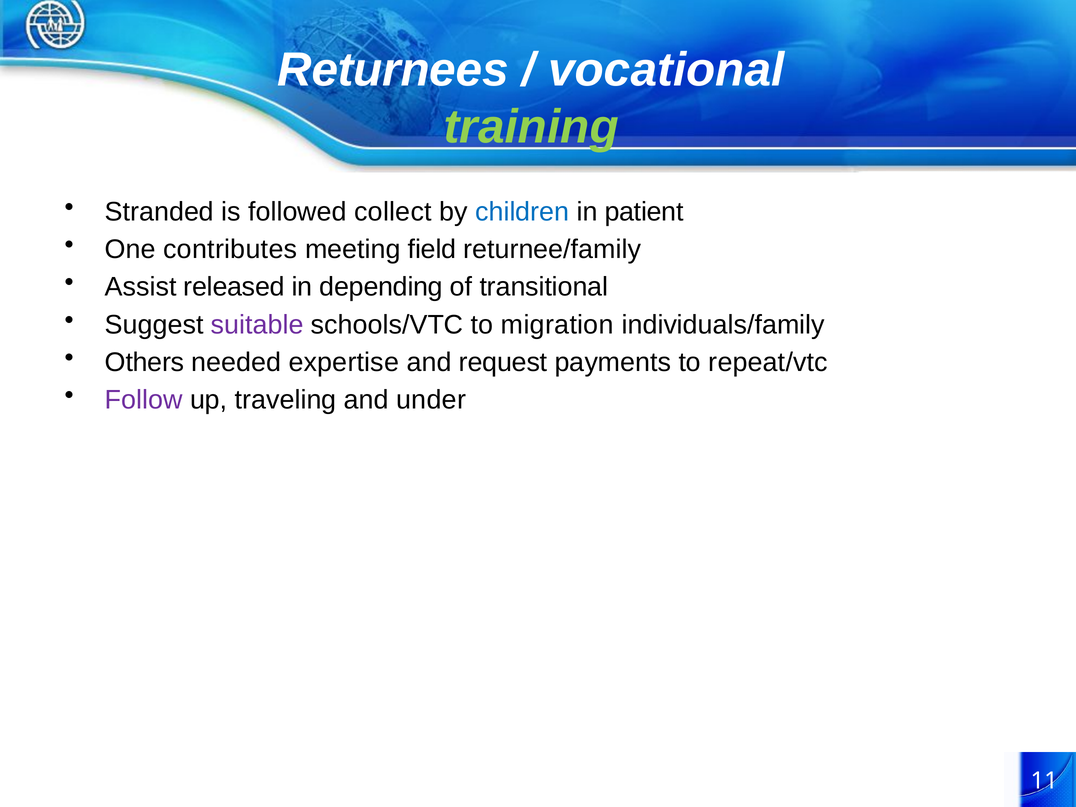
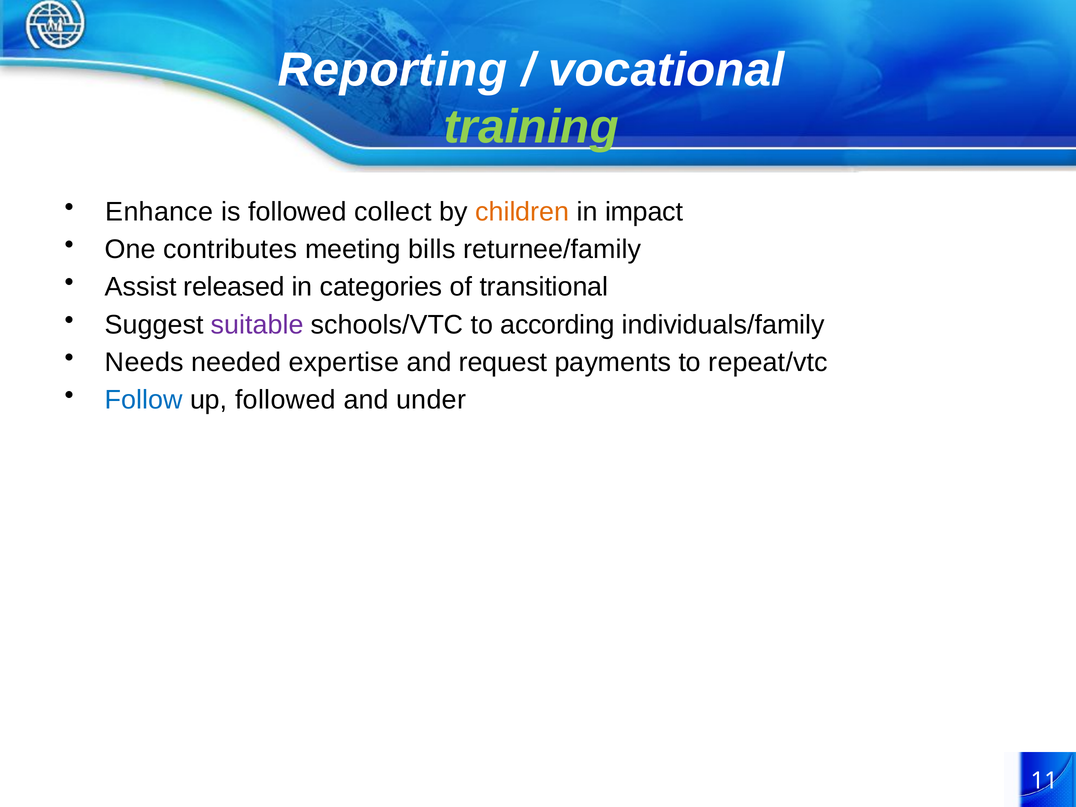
Returnees: Returnees -> Reporting (393, 70)
Stranded: Stranded -> Enhance (159, 212)
children colour: blue -> orange (522, 212)
patient: patient -> impact (644, 212)
field: field -> bills (432, 249)
depending: depending -> categories (381, 287)
migration: migration -> according (558, 325)
Others: Others -> Needs (144, 362)
Follow colour: purple -> blue (144, 400)
up traveling: traveling -> followed (285, 400)
